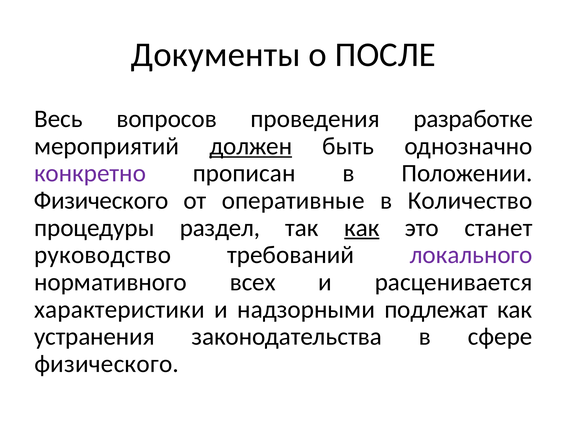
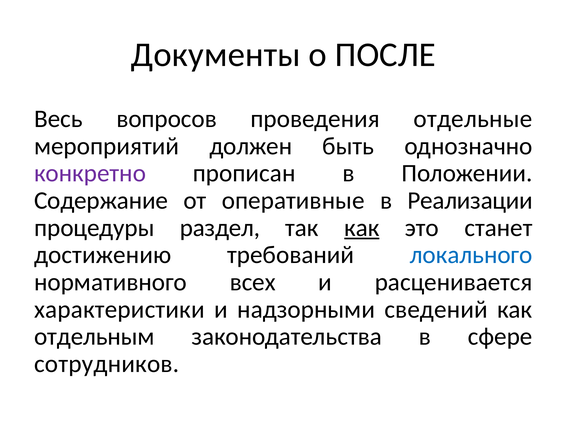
разработке: разработке -> отдельные (473, 119)
должен underline: present -> none (251, 146)
Физического: Физического -> Содержание (101, 201)
Количество: Количество -> Реализации (470, 201)
руководство: руководство -> достижению (103, 255)
локального colour: purple -> blue (471, 255)
подлежат: подлежат -> сведений (436, 310)
устранения: устранения -> отдельным (94, 337)
физического: физического -> сотрудников (107, 364)
